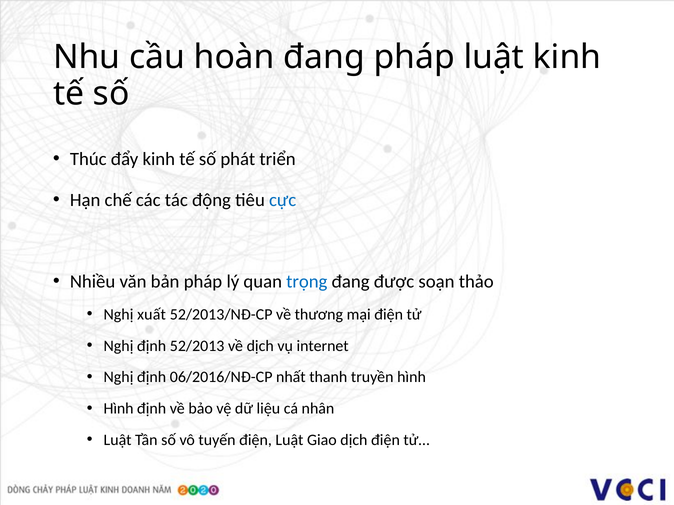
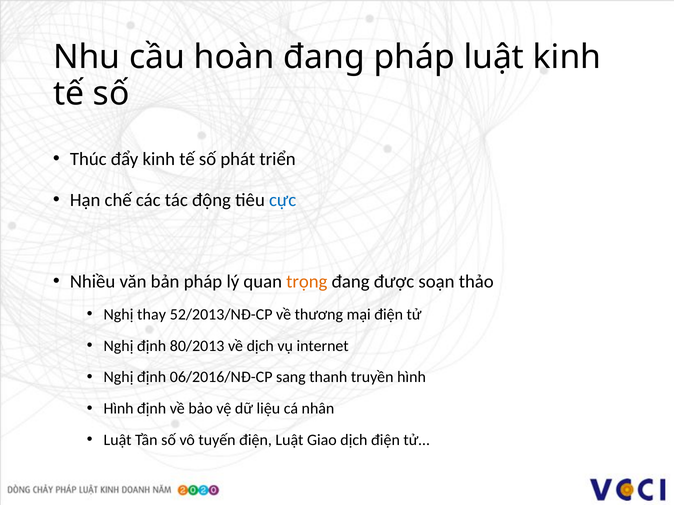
trọng colour: blue -> orange (307, 282)
xuất: xuất -> thay (152, 315)
52/2013: 52/2013 -> 80/2013 (197, 346)
nhất: nhất -> sang (291, 378)
